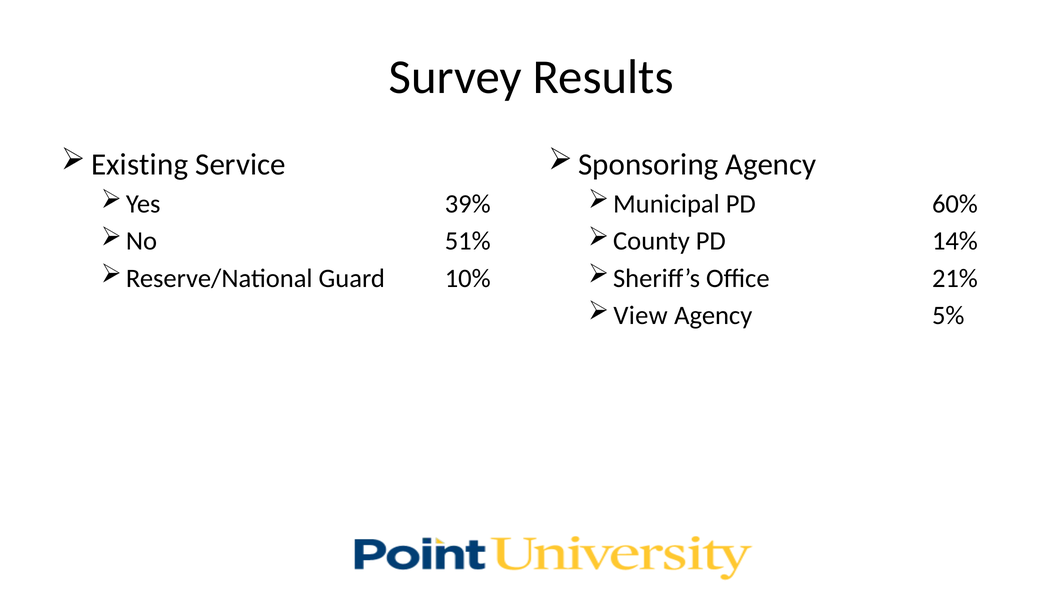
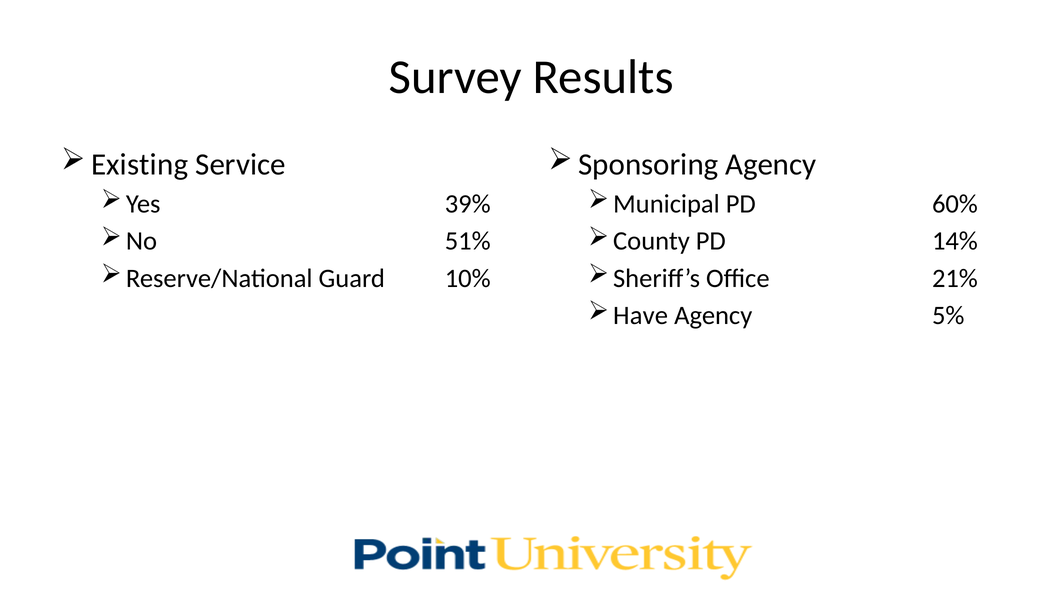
View: View -> Have (641, 315)
